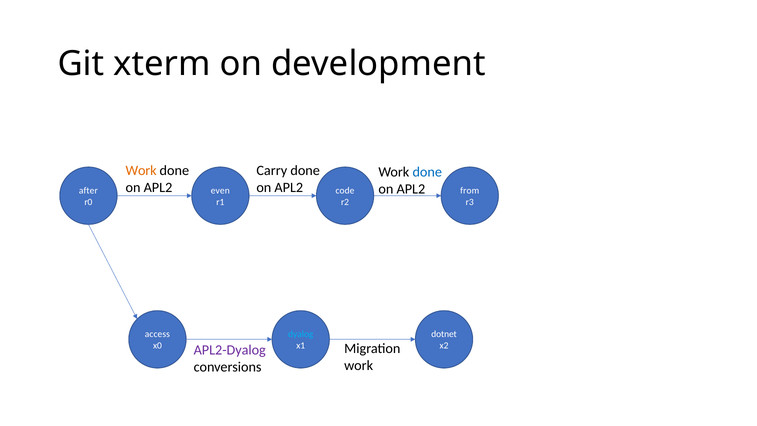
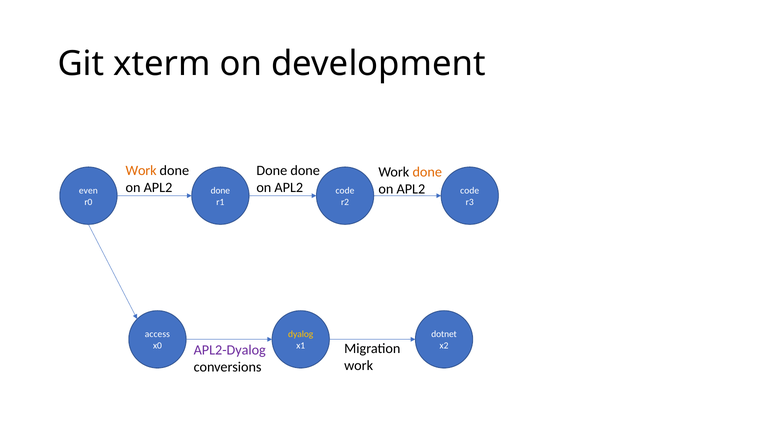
Carry: Carry -> Done (272, 170)
done colour: blue -> orange (427, 172)
after: after -> even (88, 191)
even: even -> done (220, 191)
from: from -> code (470, 191)
dyalog colour: light blue -> yellow (301, 334)
